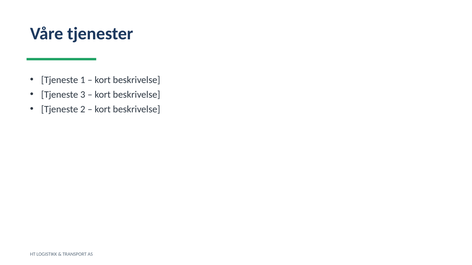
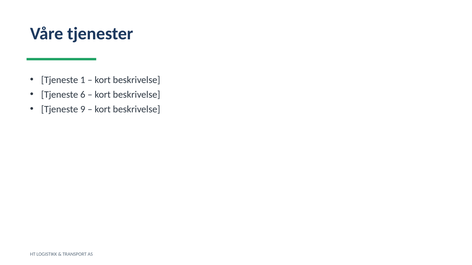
3: 3 -> 6 (83, 95)
2: 2 -> 9 (83, 109)
